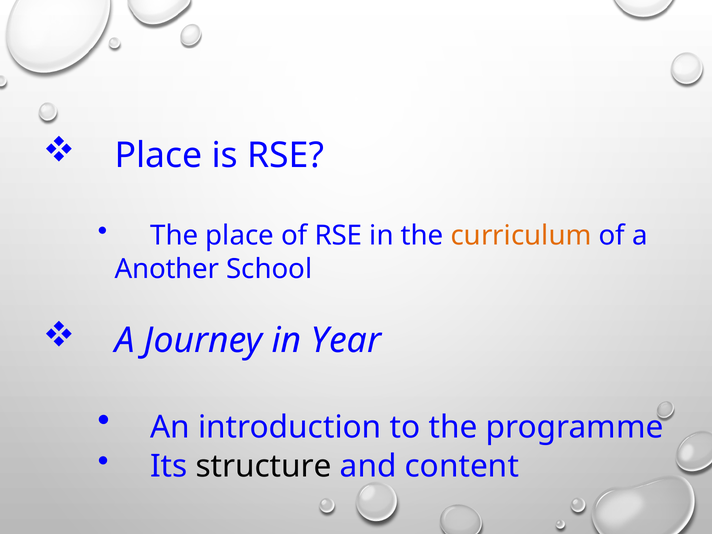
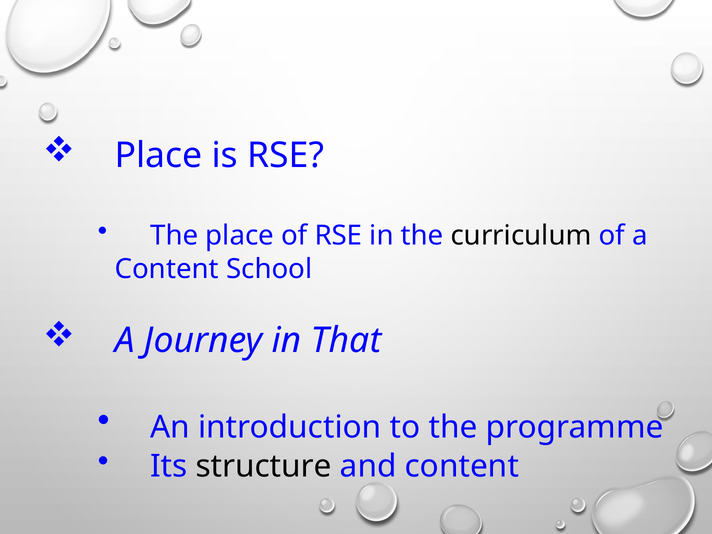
curriculum colour: orange -> black (521, 236)
Another: Another -> Content (167, 269)
Year: Year -> That (346, 341)
